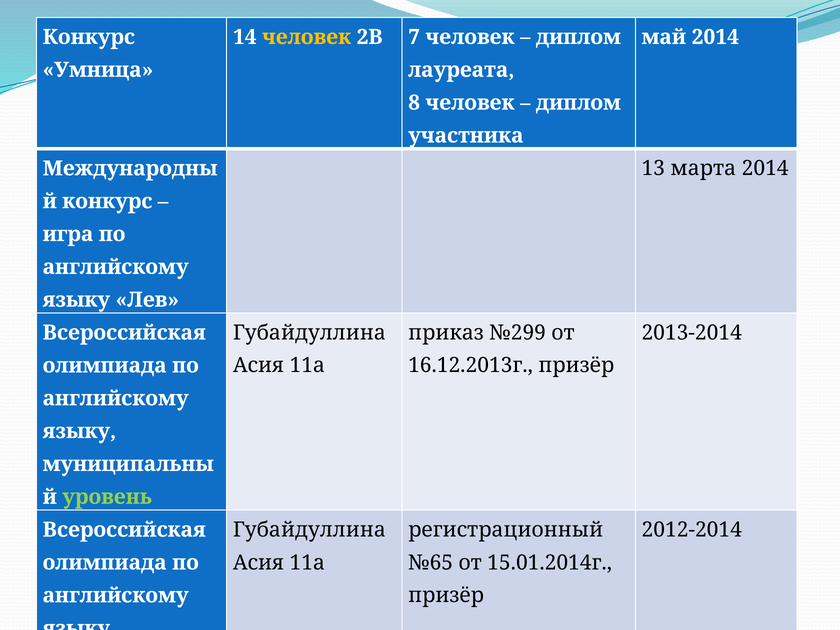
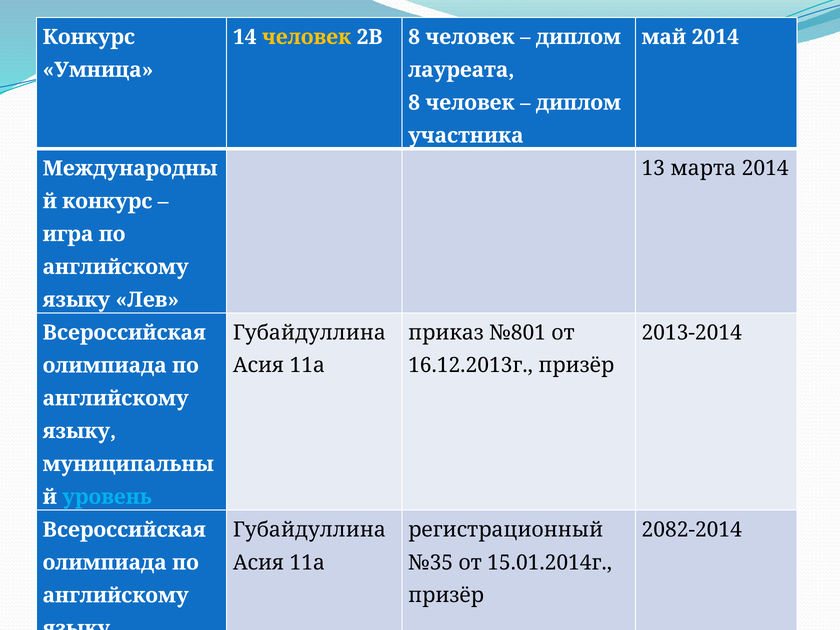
2В 7: 7 -> 8 (414, 37)
№299: №299 -> №801 (518, 333)
уровень colour: light green -> light blue (107, 497)
2012-2014: 2012-2014 -> 2082-2014 (692, 530)
№65: №65 -> №35 (431, 563)
